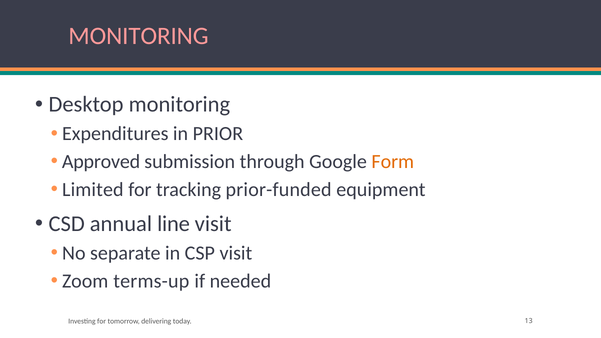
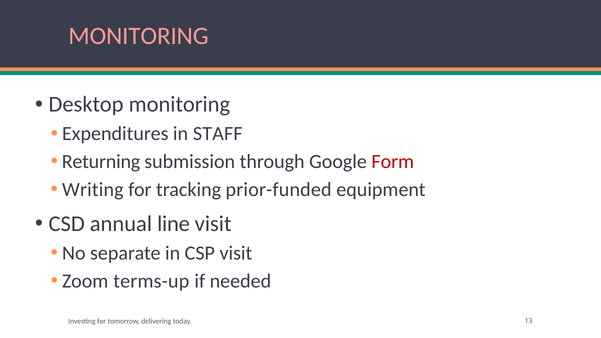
PRIOR: PRIOR -> STAFF (218, 134)
Approved: Approved -> Returning (101, 162)
Form colour: orange -> red (393, 162)
Limited: Limited -> Writing (93, 190)
